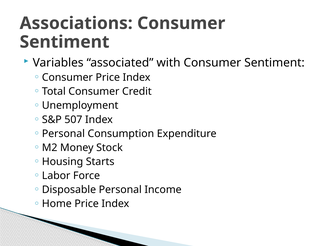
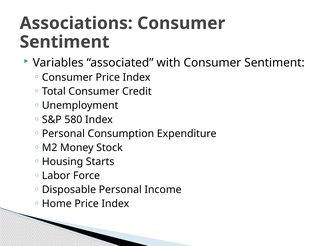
507: 507 -> 580 (73, 120)
